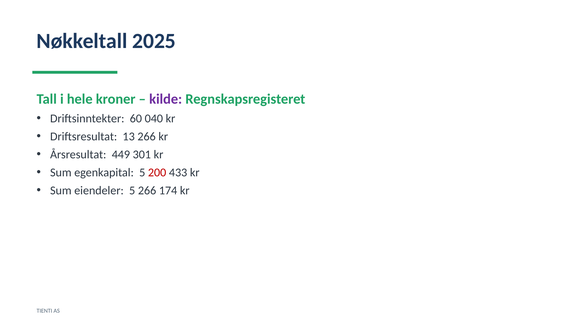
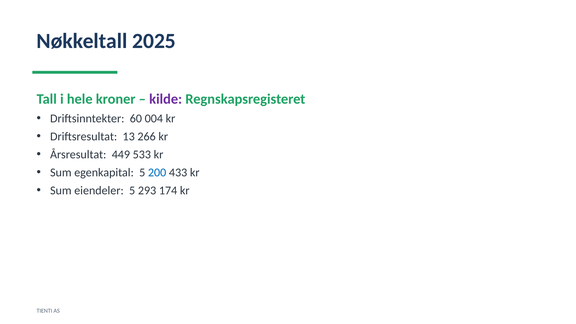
040: 040 -> 004 (154, 118)
301: 301 -> 533 (142, 154)
200 colour: red -> blue (157, 172)
5 266: 266 -> 293 (147, 190)
